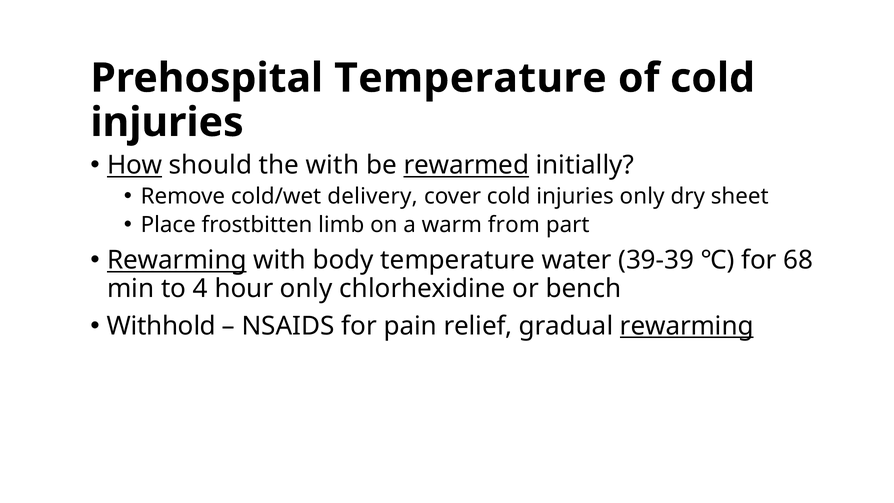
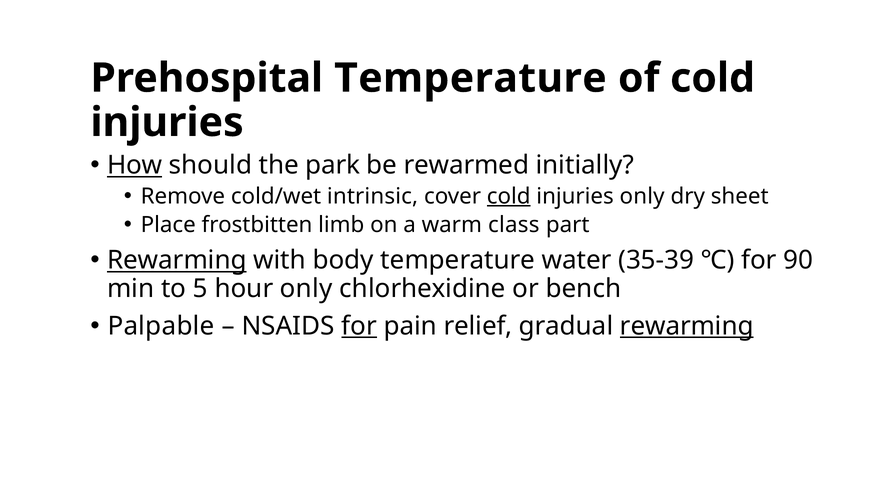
the with: with -> park (333, 165)
rewarmed underline: present -> none (466, 165)
delivery: delivery -> intrinsic (373, 196)
cold underline: none -> present (509, 196)
from: from -> class (514, 225)
39-39: 39-39 -> 35-39 (656, 260)
68: 68 -> 90 (798, 260)
4: 4 -> 5 (200, 288)
Withhold: Withhold -> Palpable (161, 326)
for underline: none -> present (359, 326)
